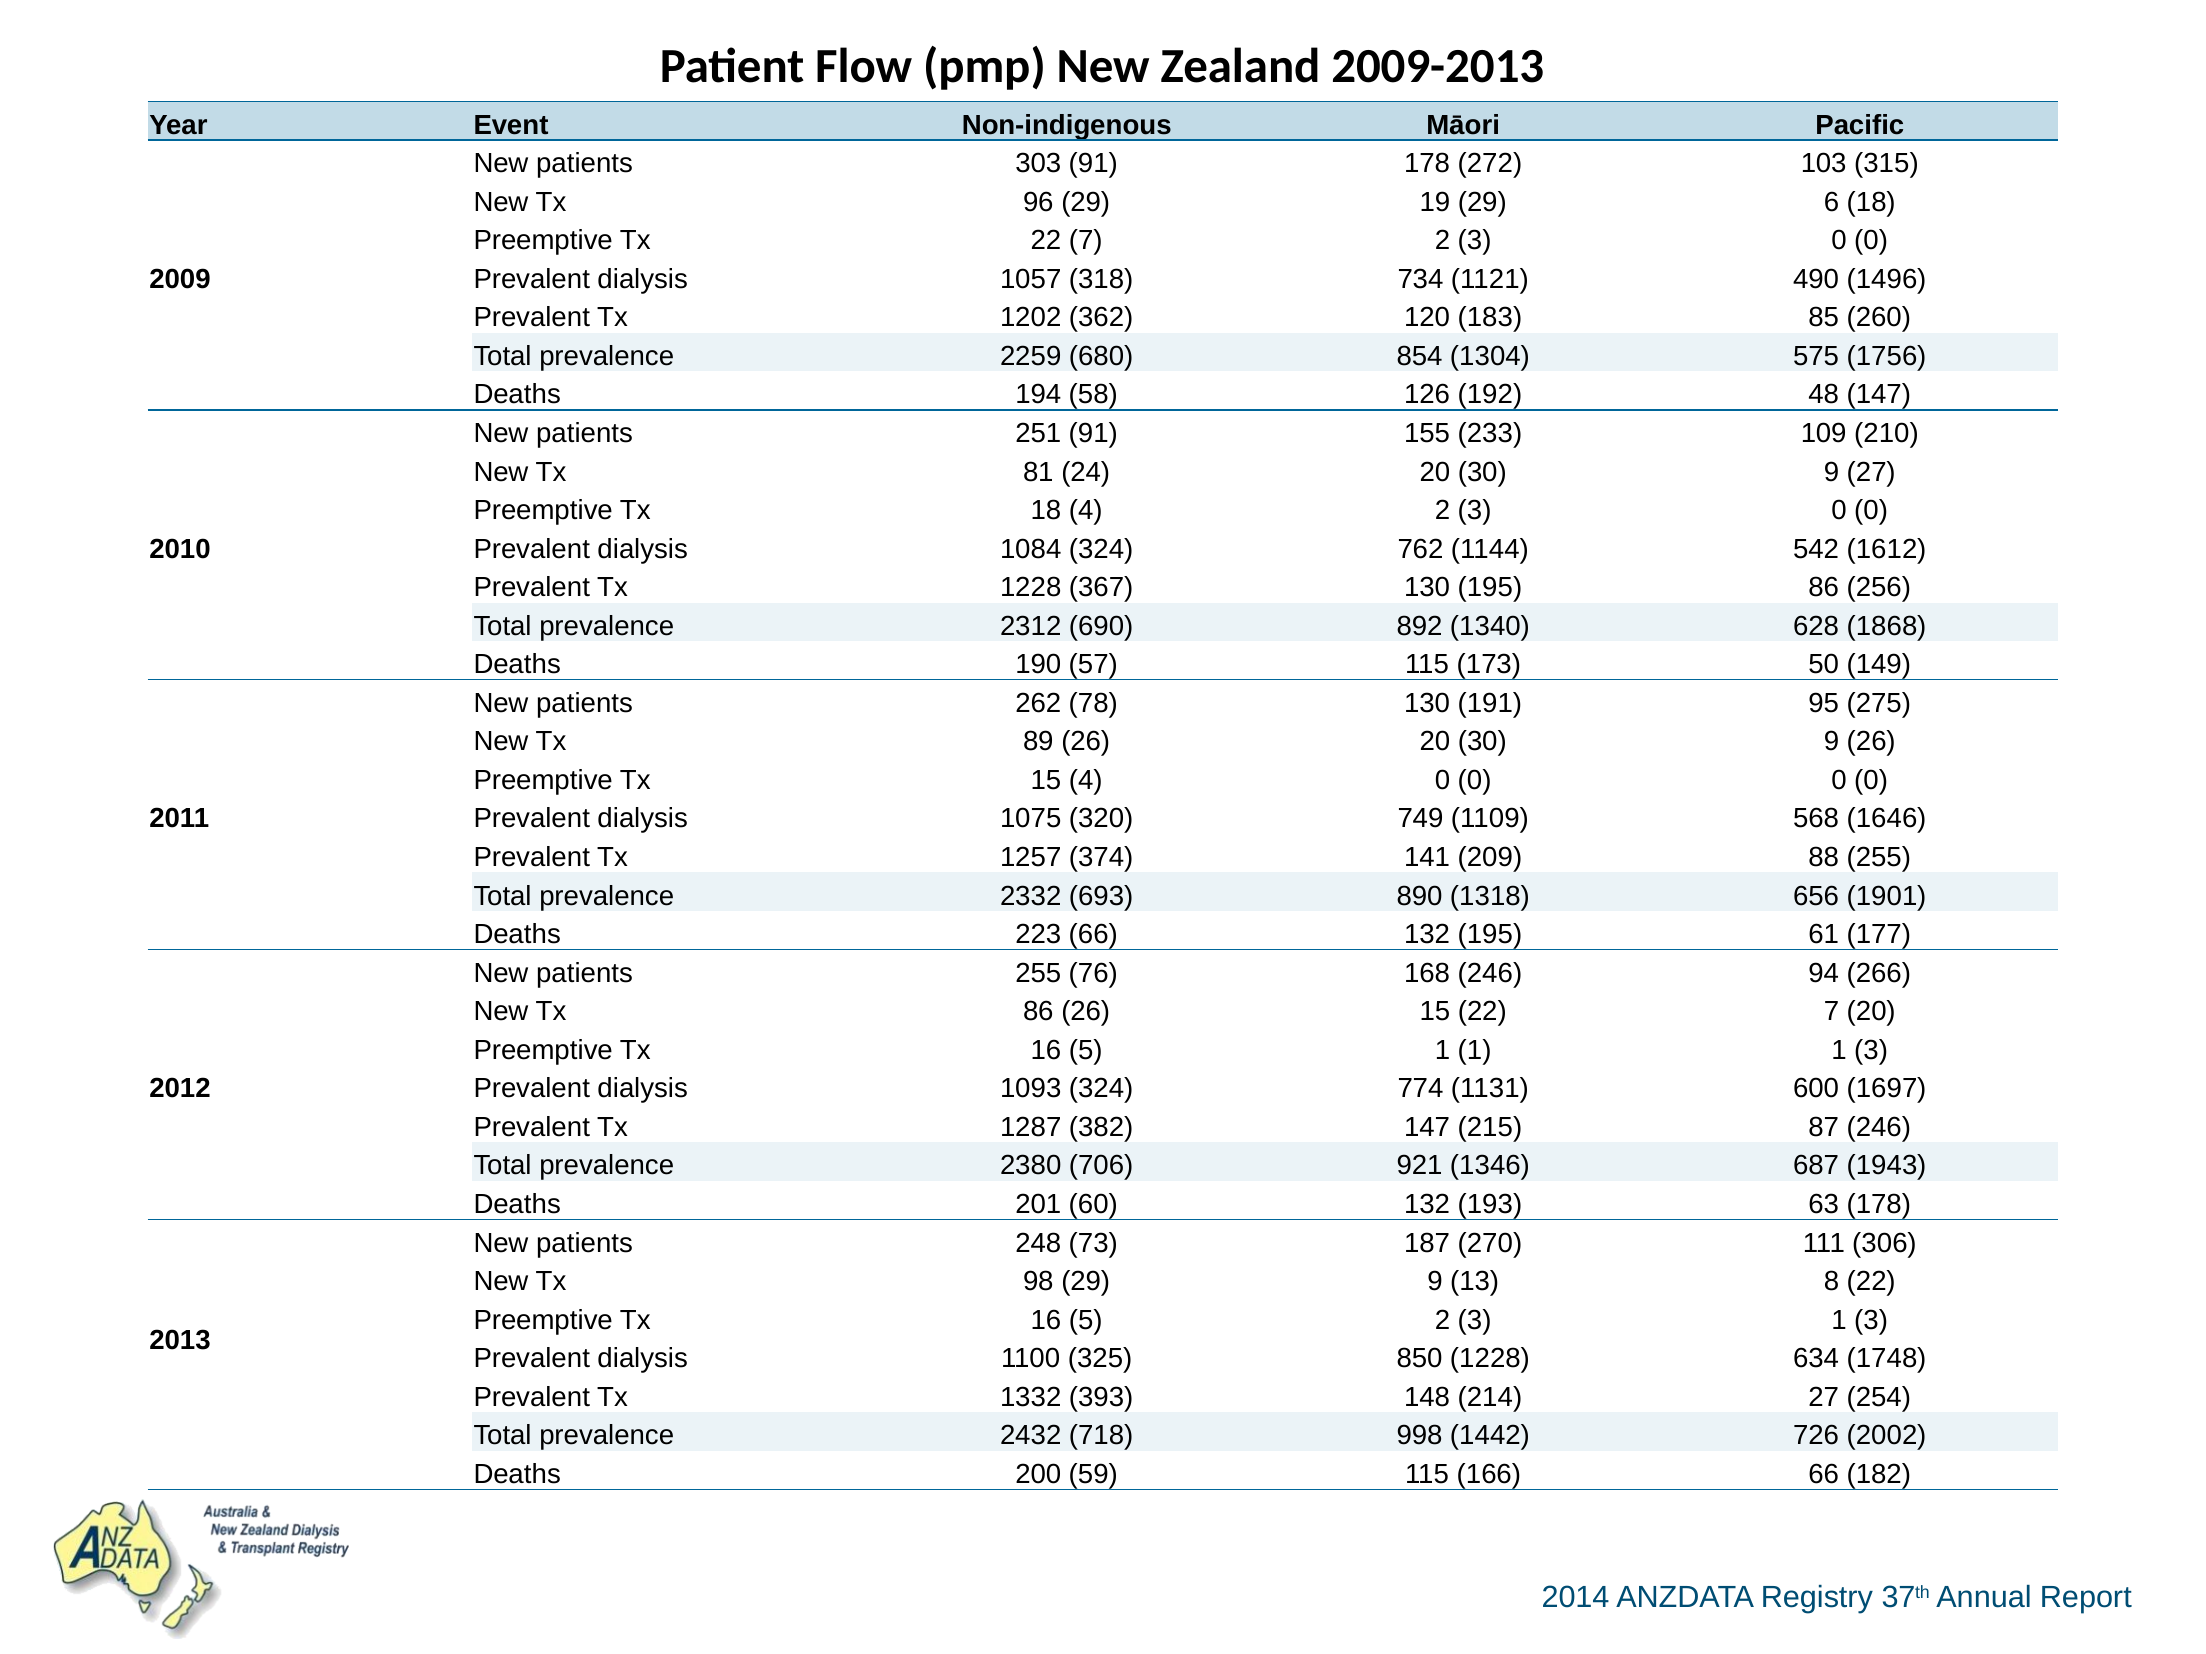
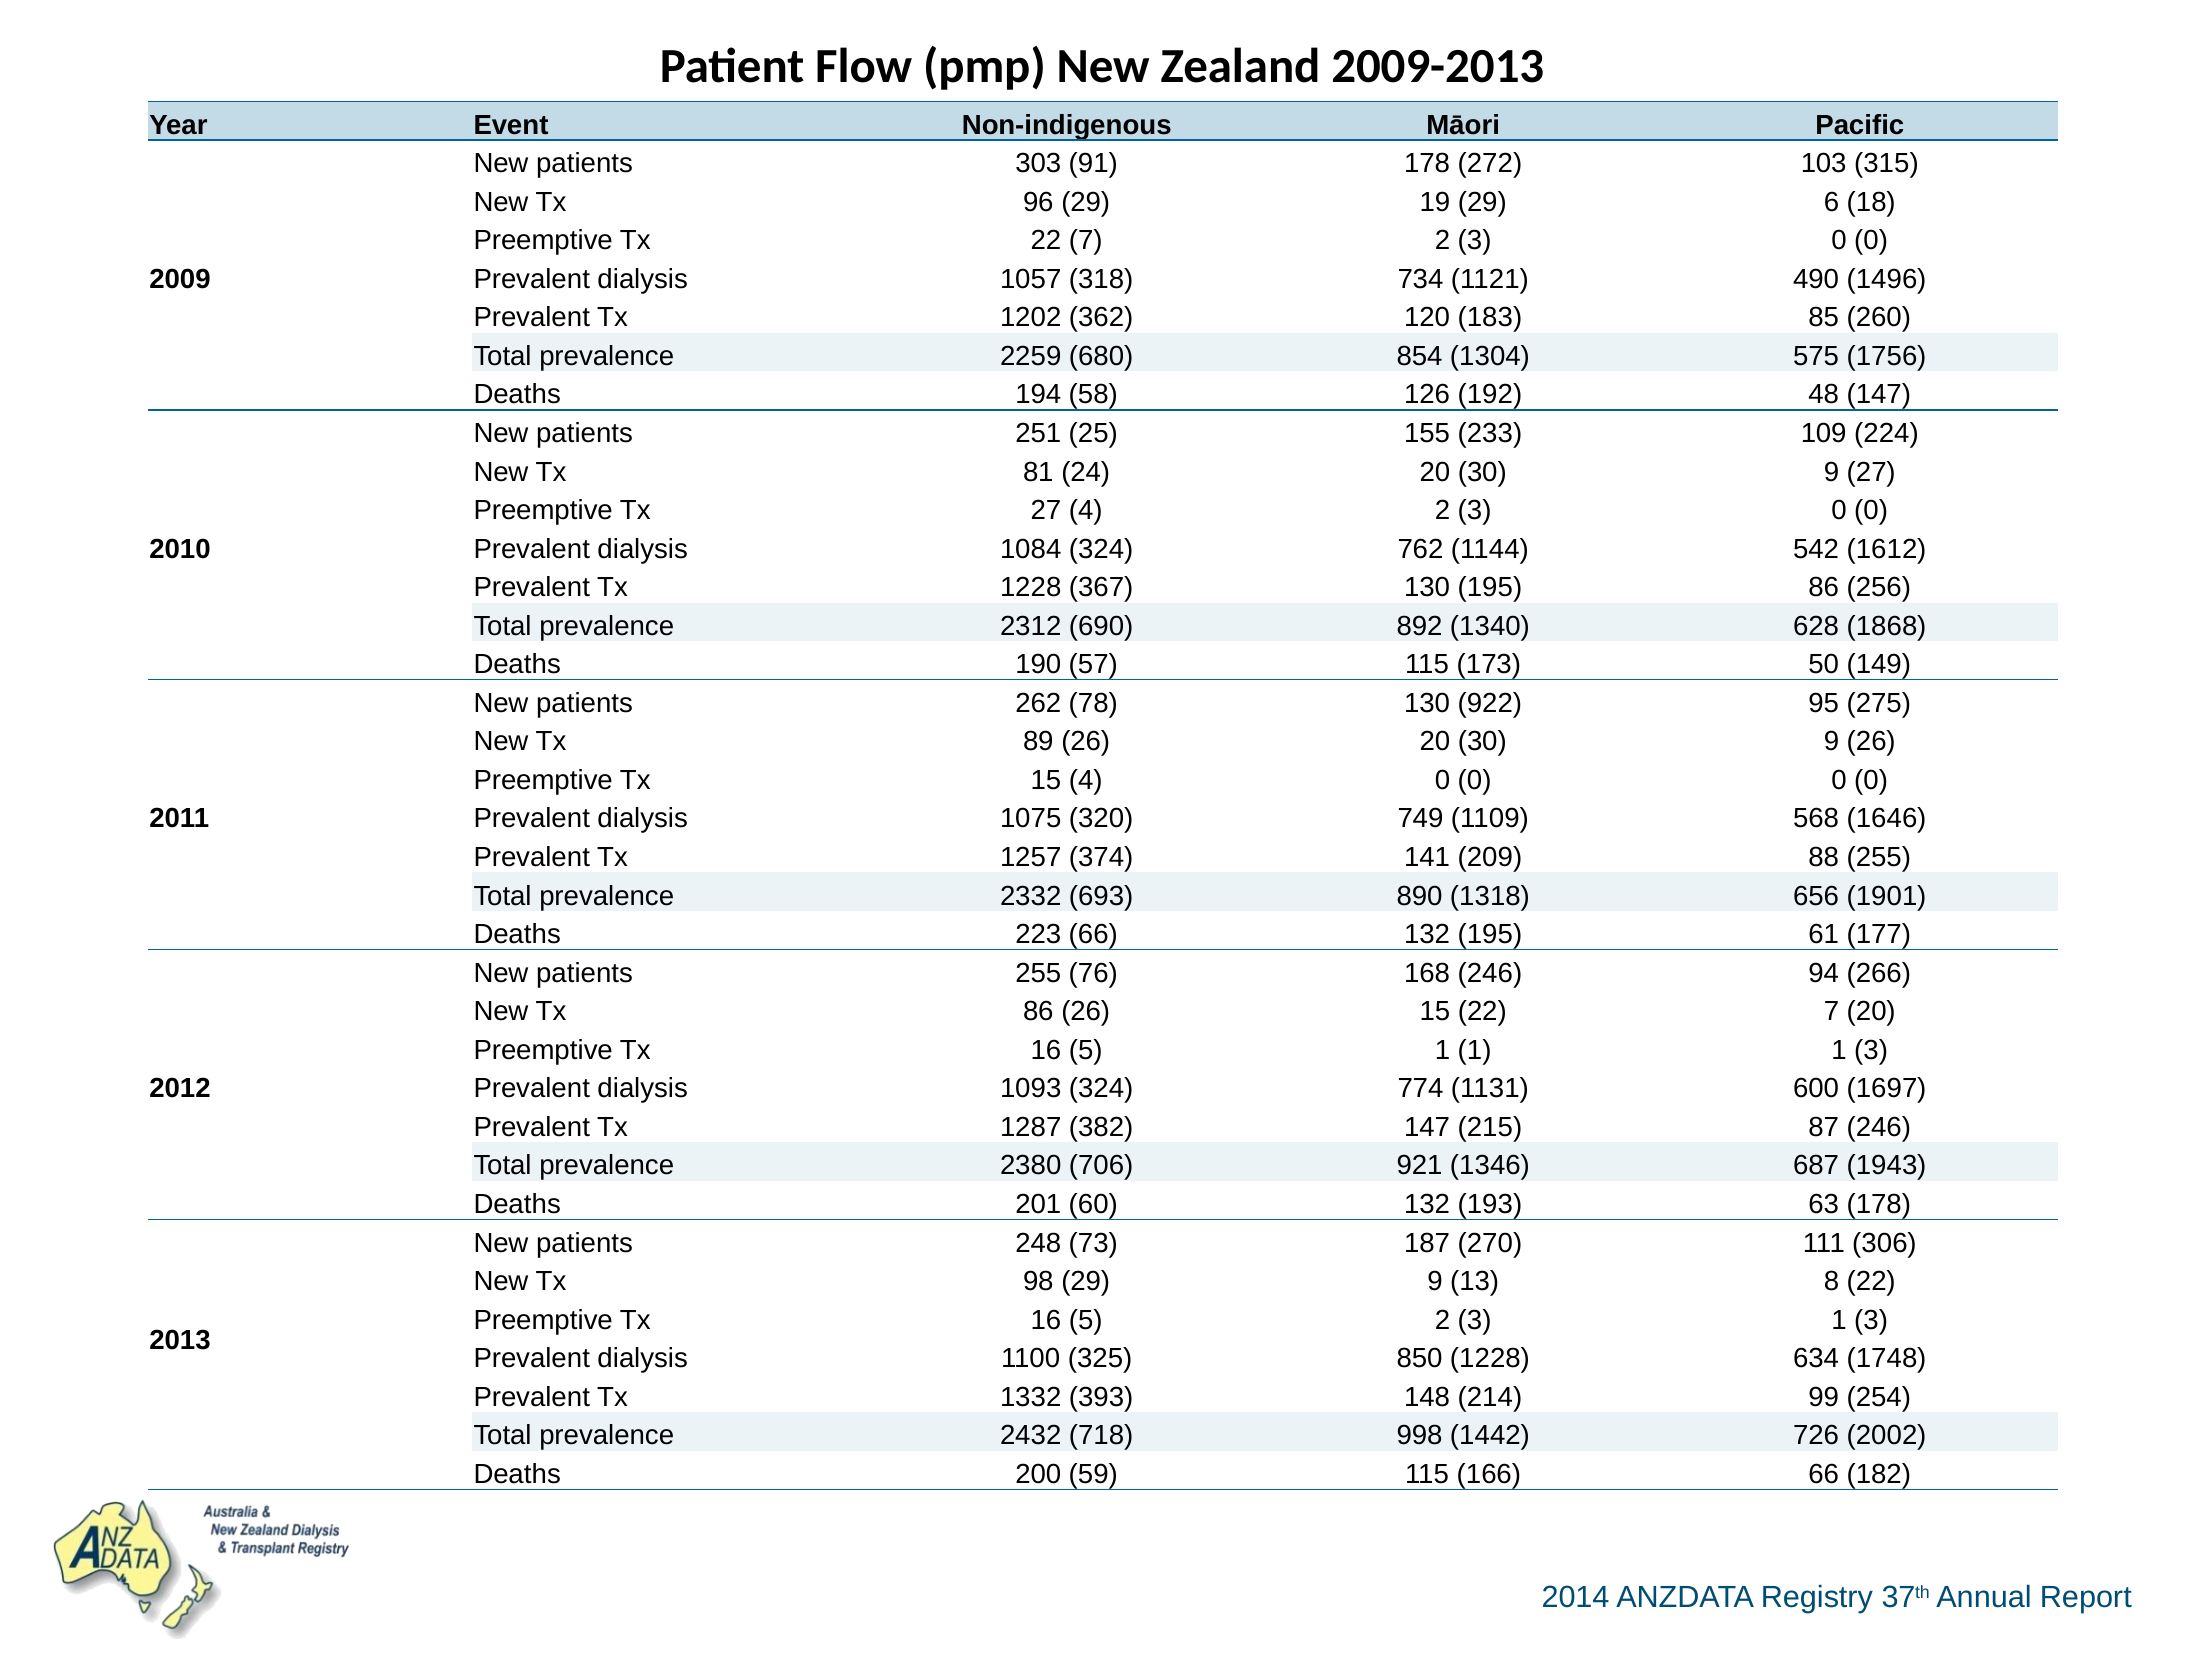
251 91: 91 -> 25 (1093, 433)
210: 210 -> 224 (1886, 433)
Tx 18: 18 -> 27 (1046, 511)
191: 191 -> 922 (1490, 703)
214 27: 27 -> 99 (1824, 1398)
